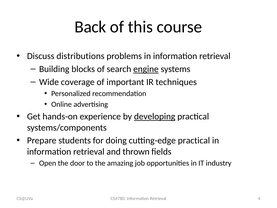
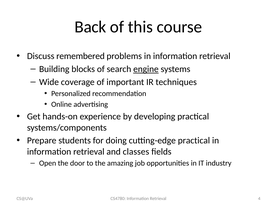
distributions: distributions -> remembered (81, 56)
developing underline: present -> none (155, 116)
thrown: thrown -> classes (136, 151)
